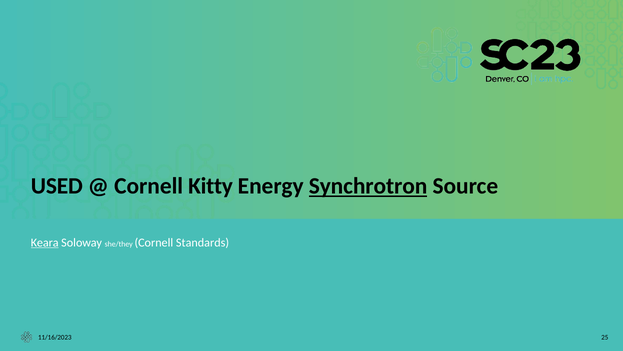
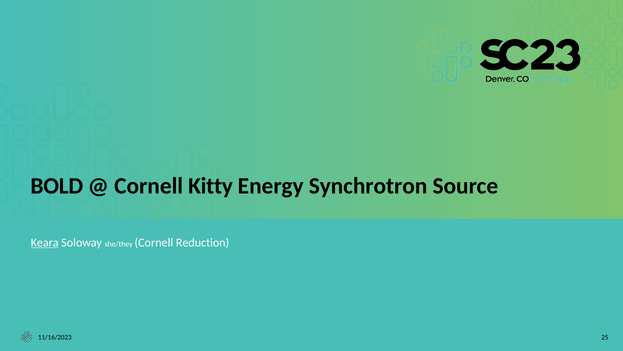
USED: USED -> BOLD (57, 186)
Synchrotron underline: present -> none (368, 186)
Standards: Standards -> Reduction (203, 242)
